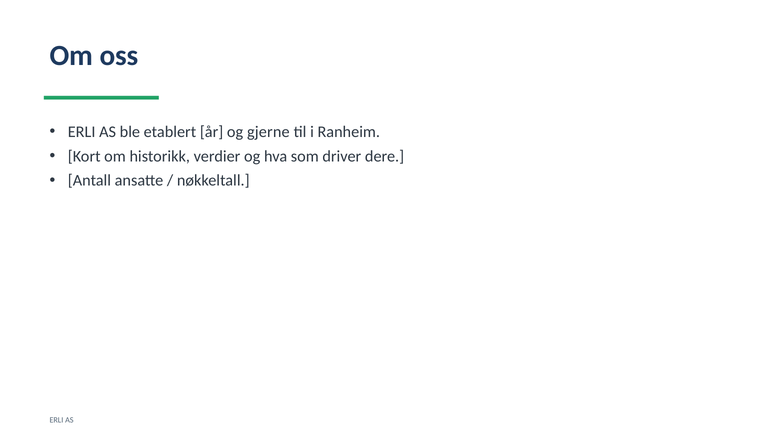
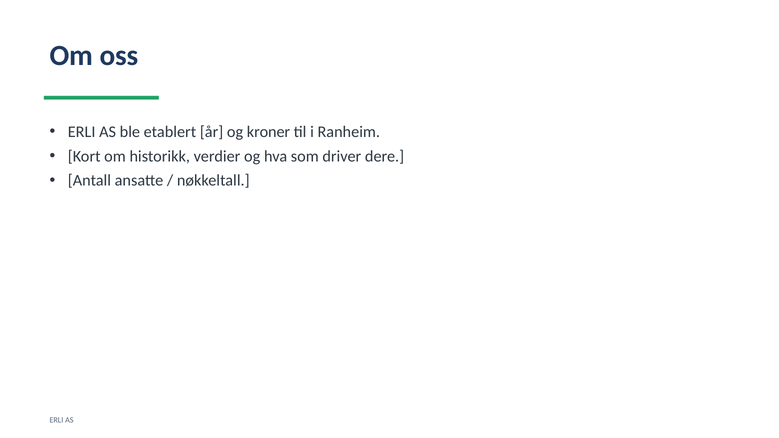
gjerne: gjerne -> kroner (268, 132)
